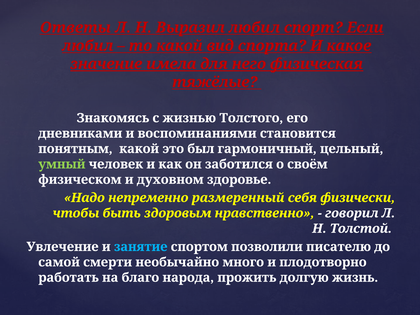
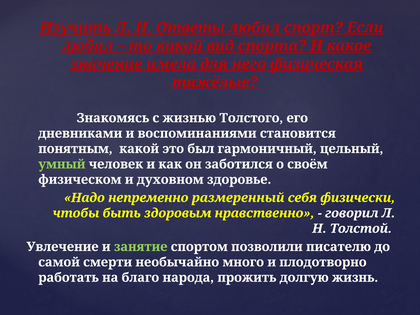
Ответы: Ответы -> Изучить (75, 28)
Выразил: Выразил -> Ответы (190, 28)
занятие colour: light blue -> light green (141, 247)
